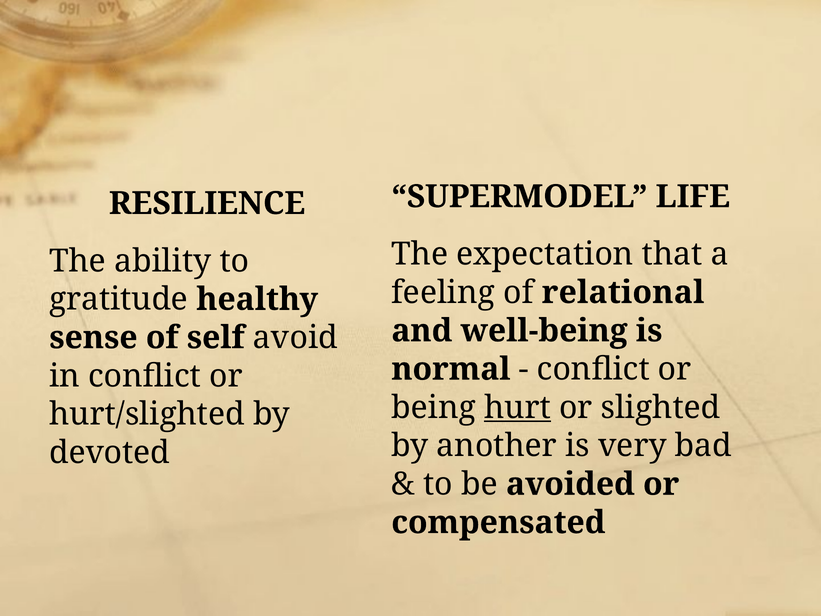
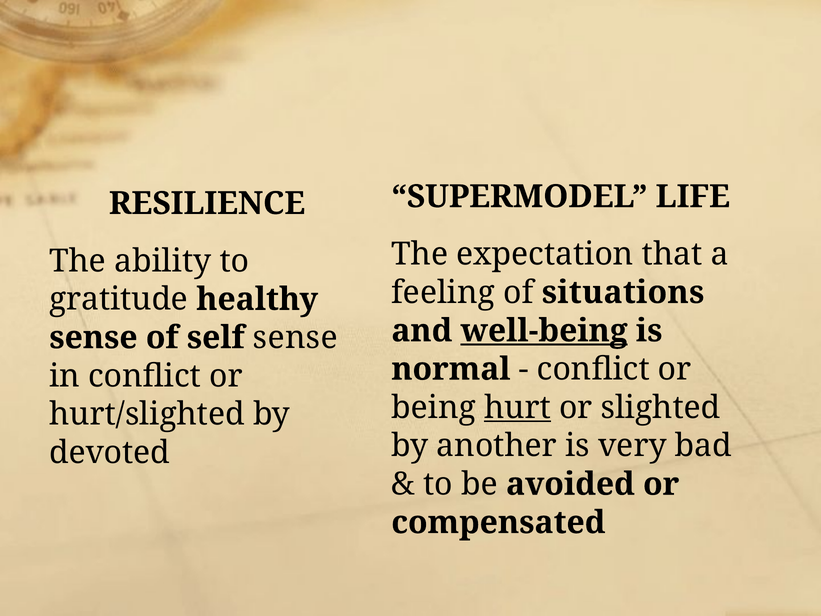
relational: relational -> situations (623, 292)
well-being underline: none -> present (544, 331)
self avoid: avoid -> sense (295, 338)
